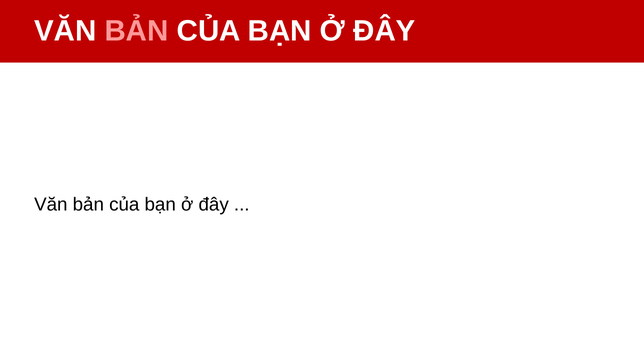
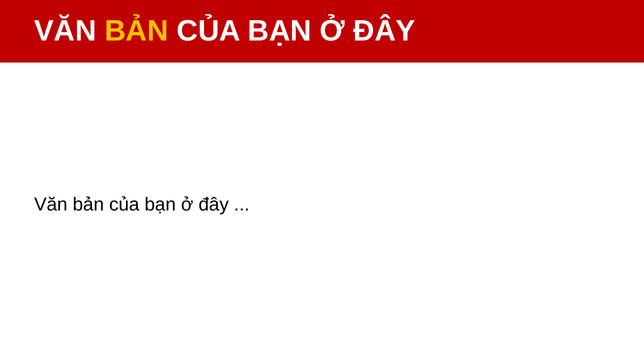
BẢN colour: pink -> yellow (137, 31)
